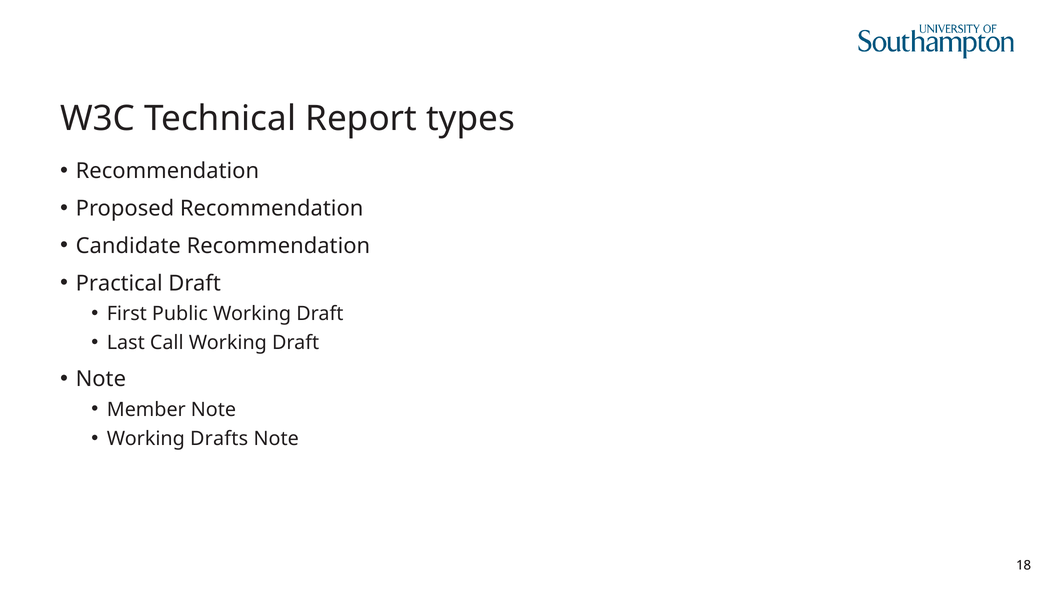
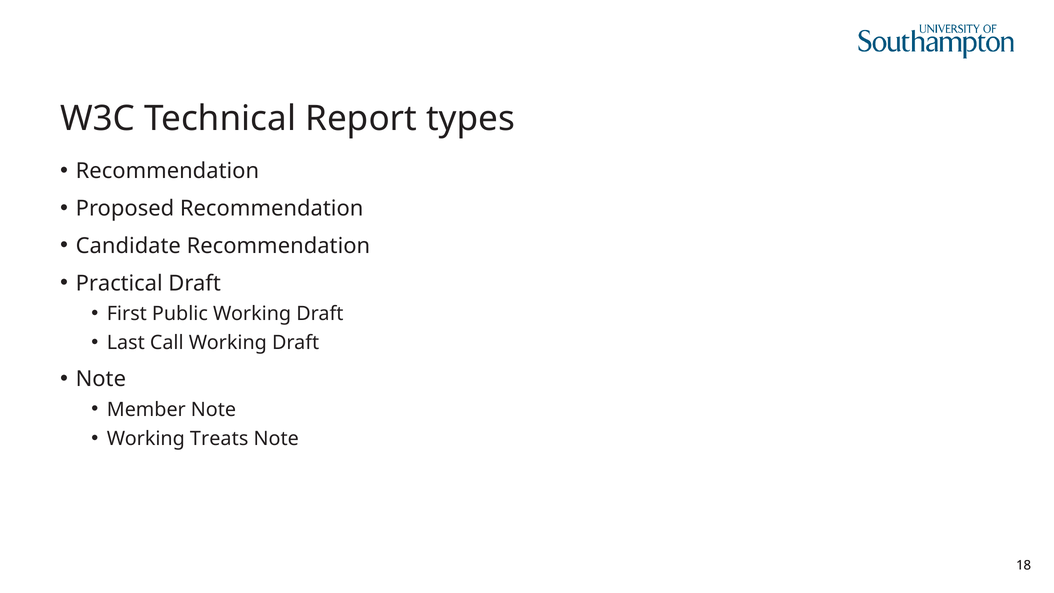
Drafts: Drafts -> Treats (219, 439)
